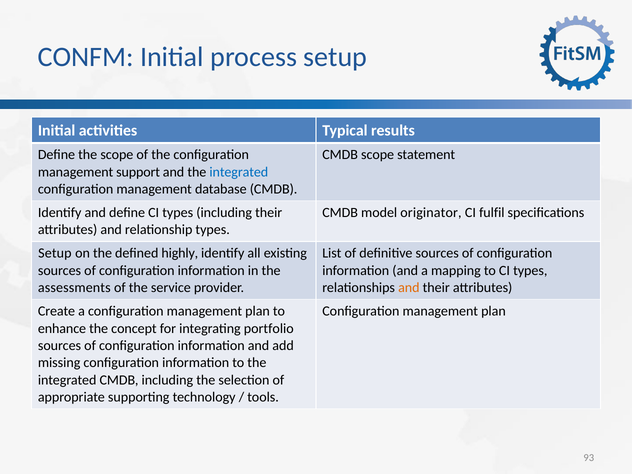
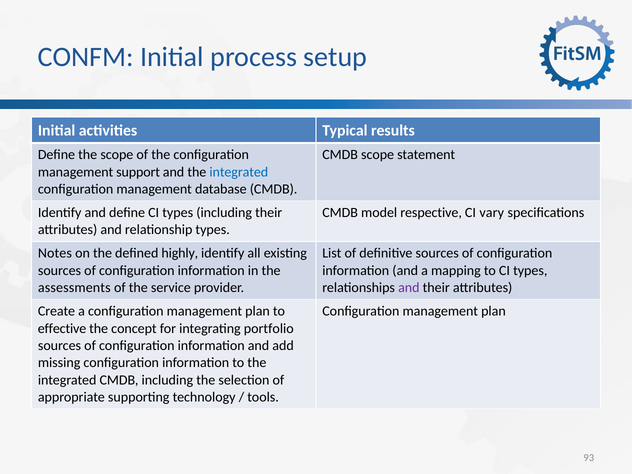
originator: originator -> respective (431, 213)
fulfil: fulfil -> vary (492, 213)
Setup: Setup -> Notes (55, 253)
and colour: orange -> purple (409, 288)
enhance: enhance -> effective (62, 328)
